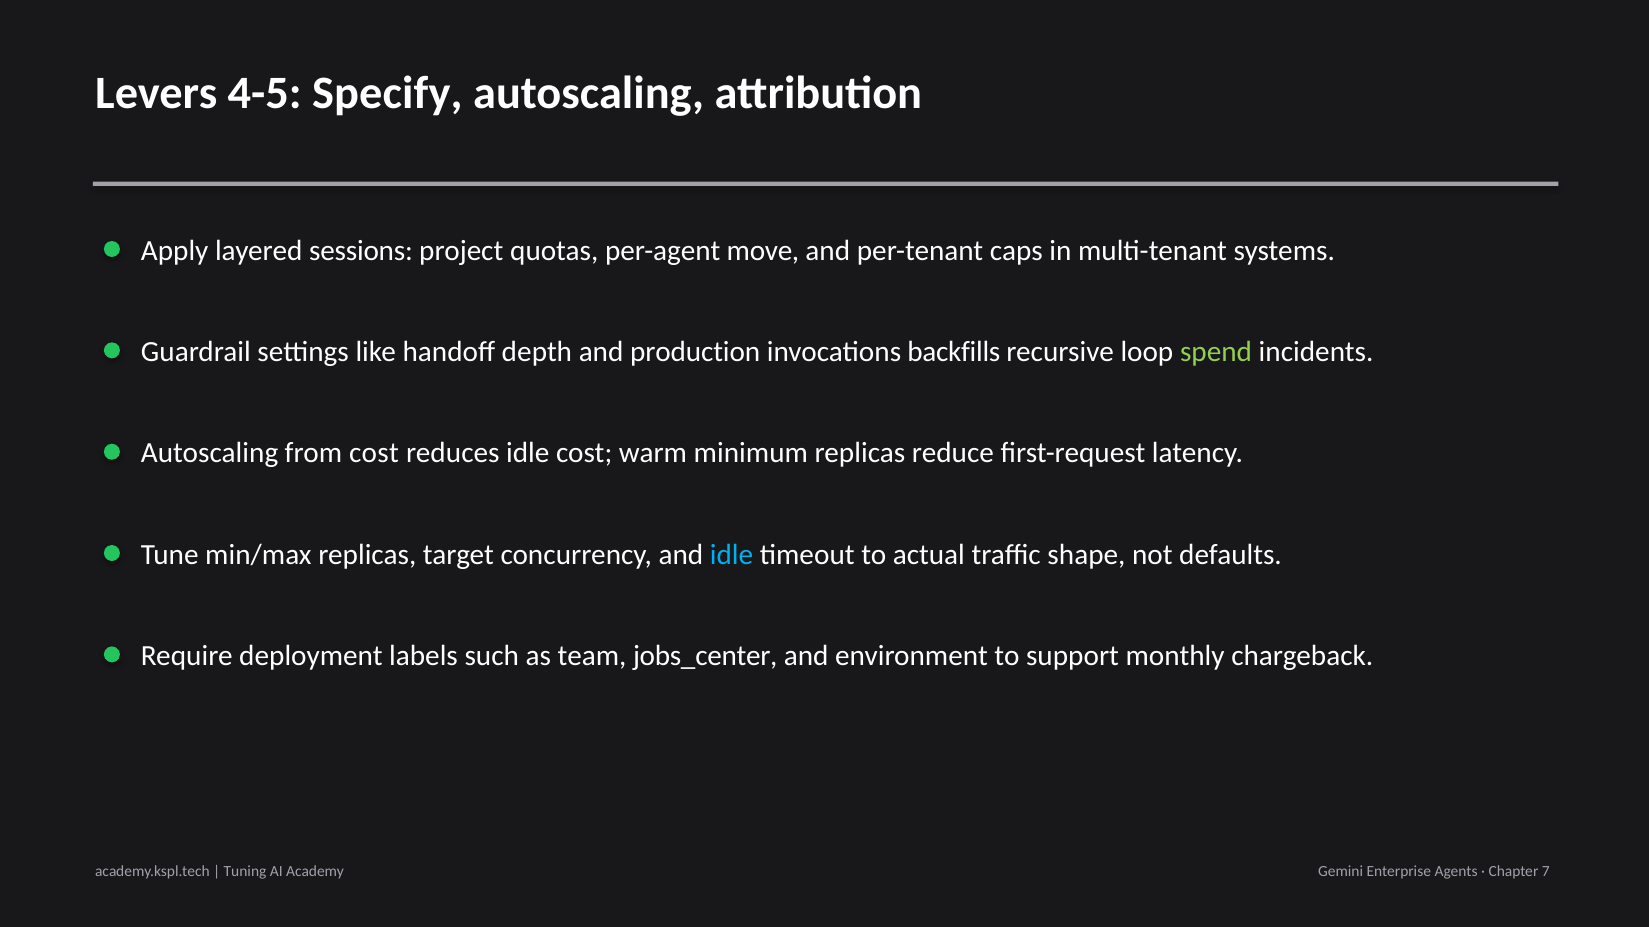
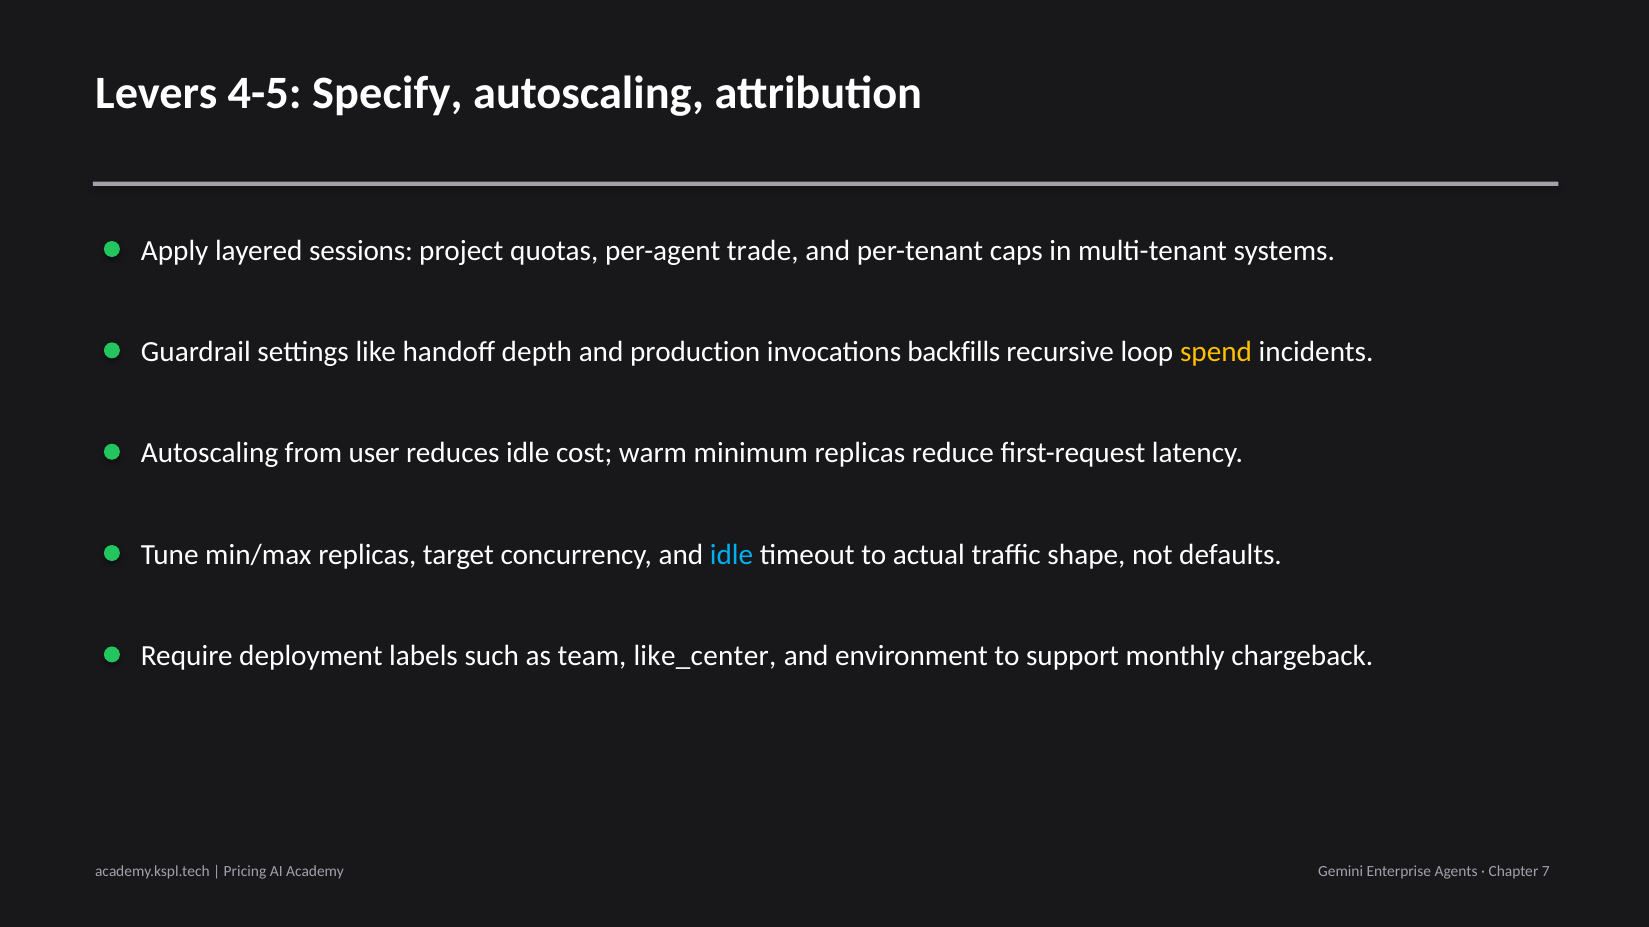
move: move -> trade (763, 251)
spend colour: light green -> yellow (1216, 352)
from cost: cost -> user (374, 454)
jobs_center: jobs_center -> like_center (705, 656)
Tuning: Tuning -> Pricing (245, 872)
